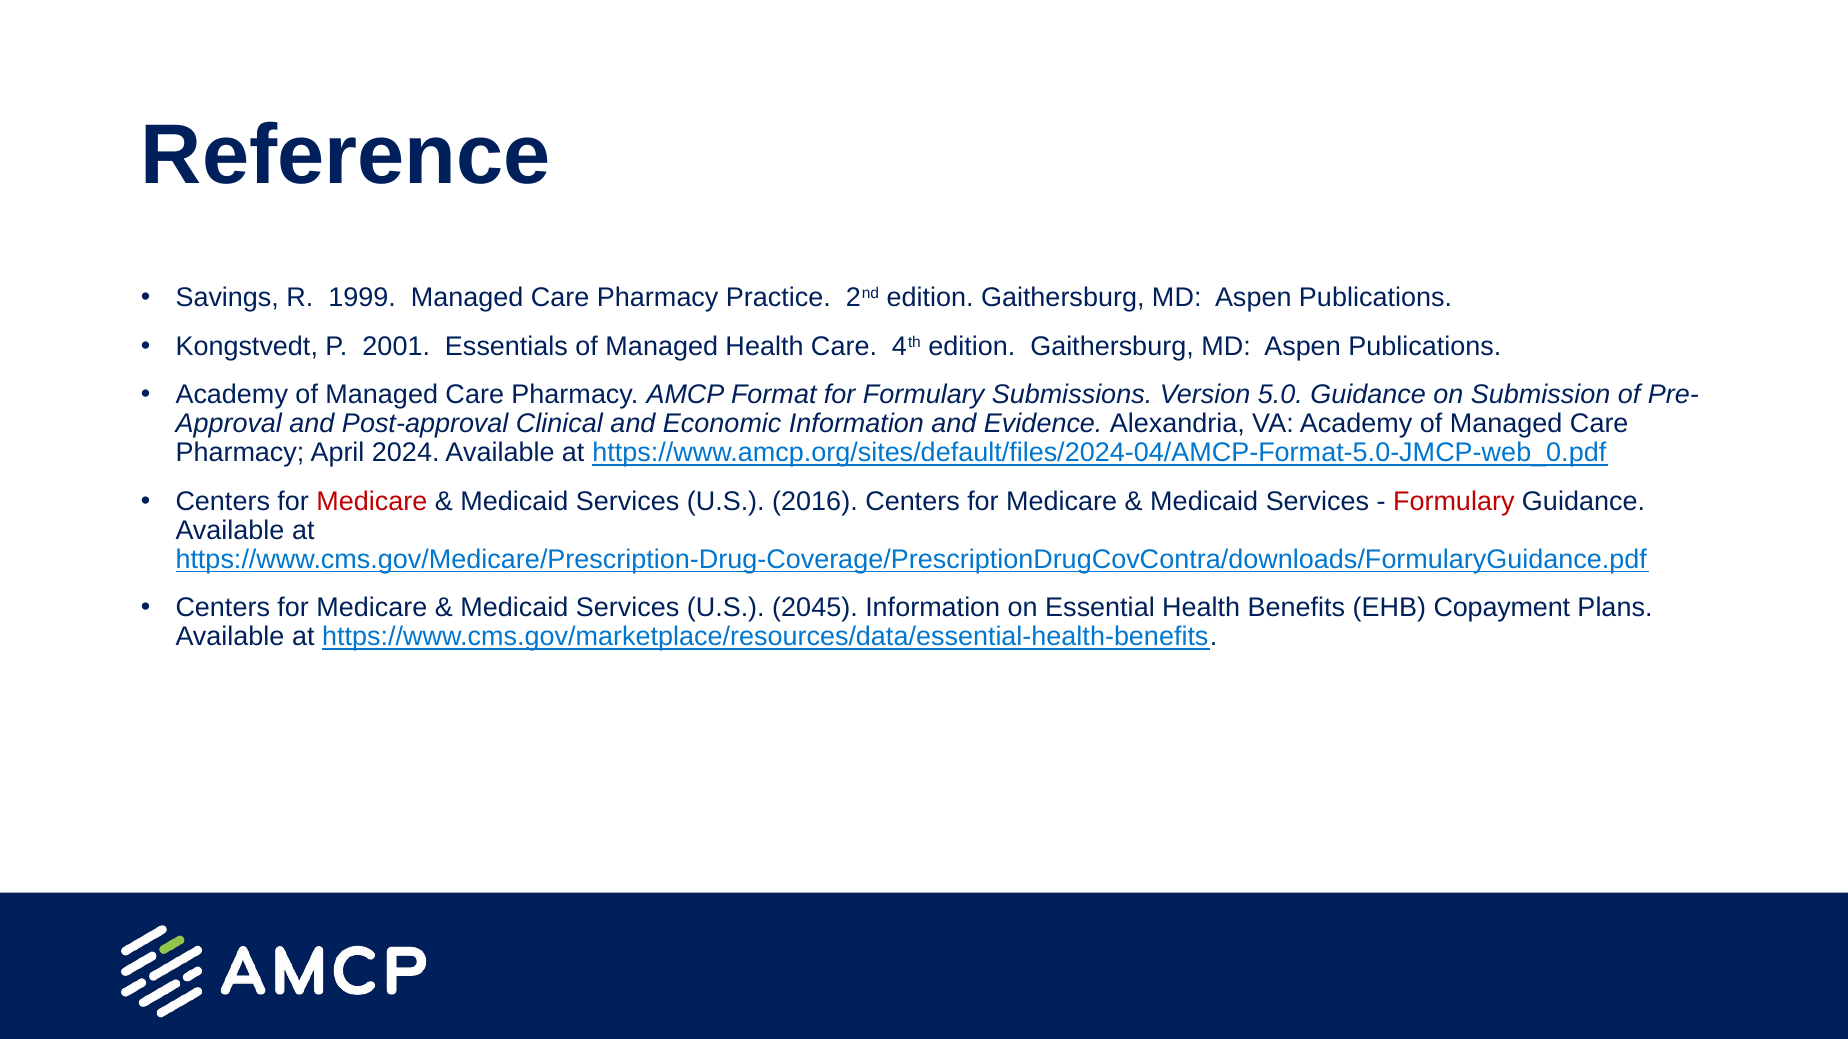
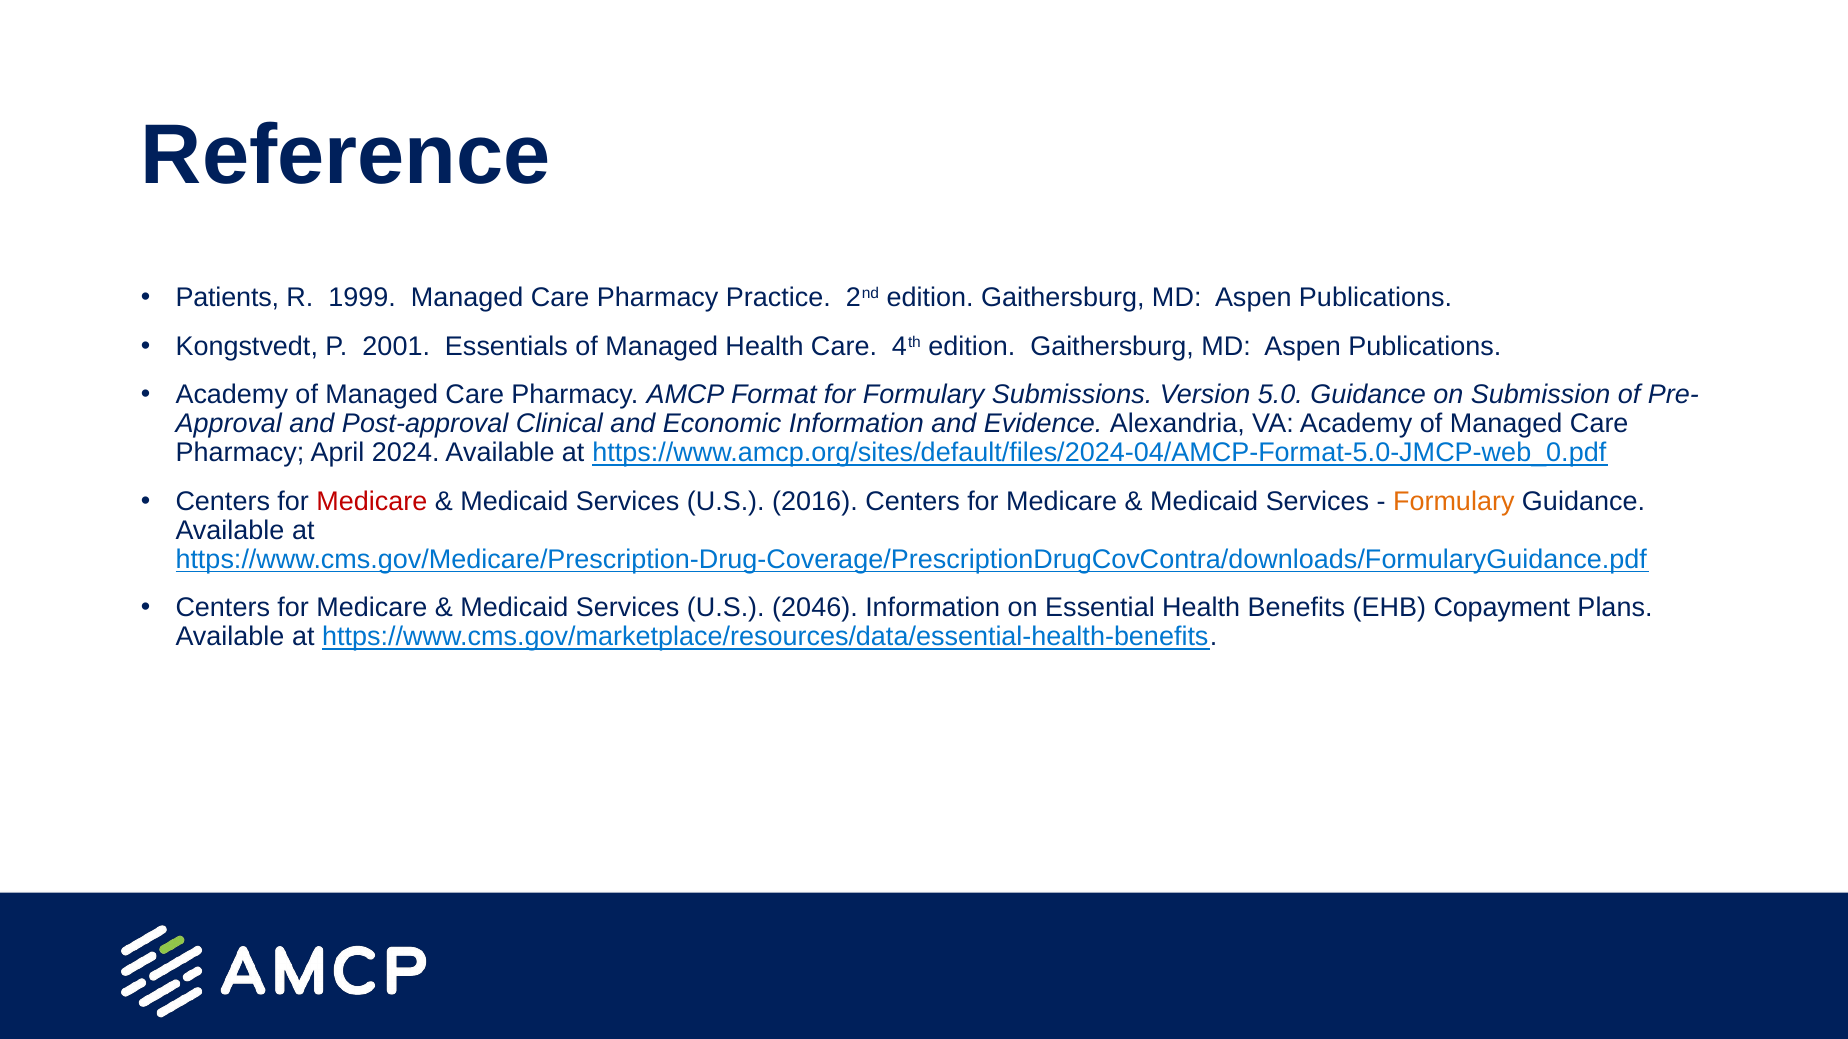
Savings: Savings -> Patients (227, 298)
Formulary colour: red -> orange (1454, 502)
2045: 2045 -> 2046 (815, 608)
